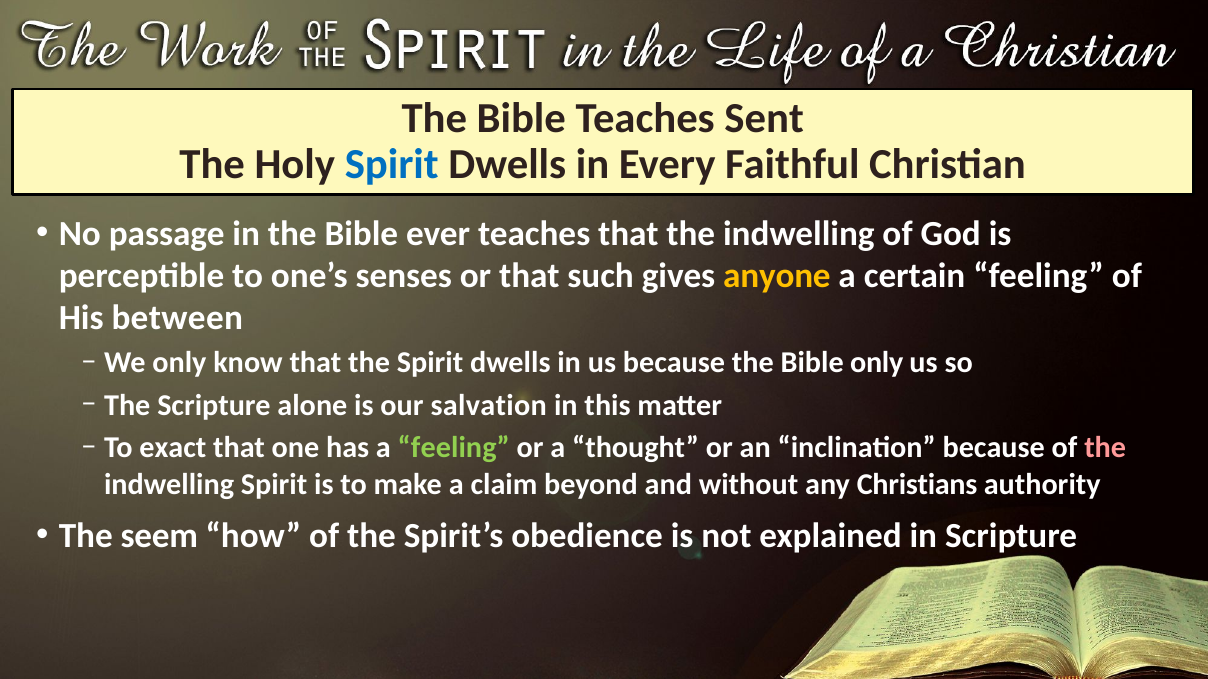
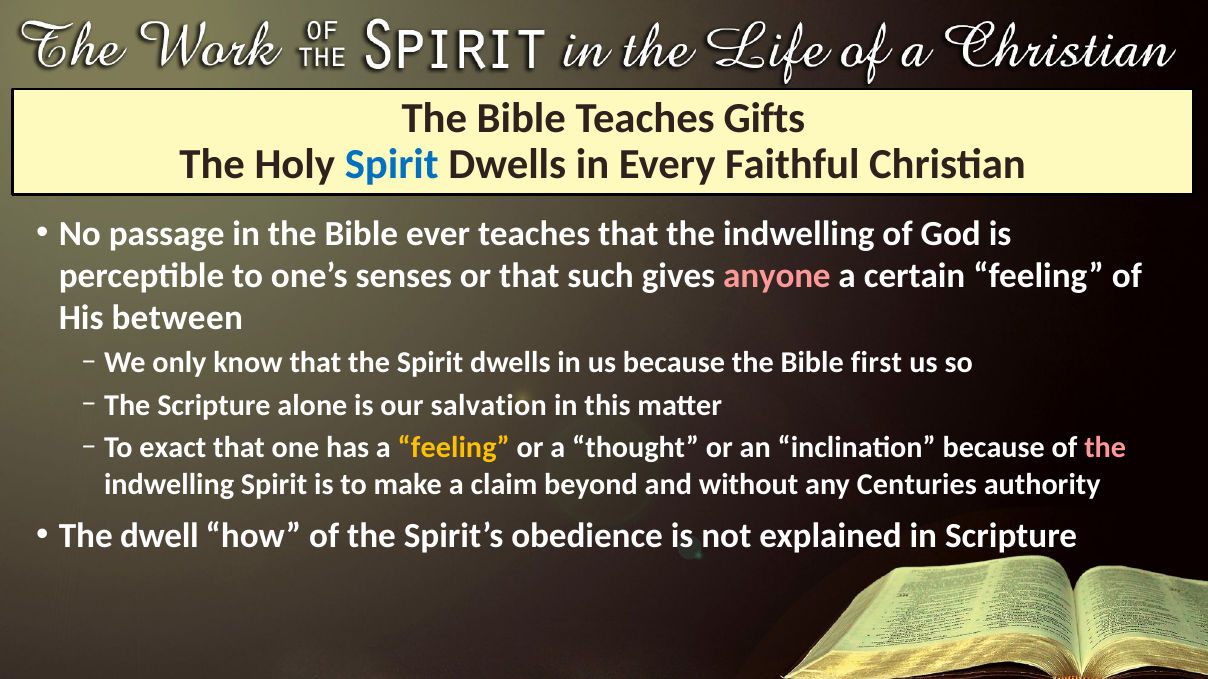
Sent: Sent -> Gifts (764, 118)
anyone colour: yellow -> pink (777, 276)
Bible only: only -> first (876, 363)
feeling colour: light green -> yellow (454, 448)
Christians: Christians -> Centuries (917, 485)
seem: seem -> dwell (159, 537)
